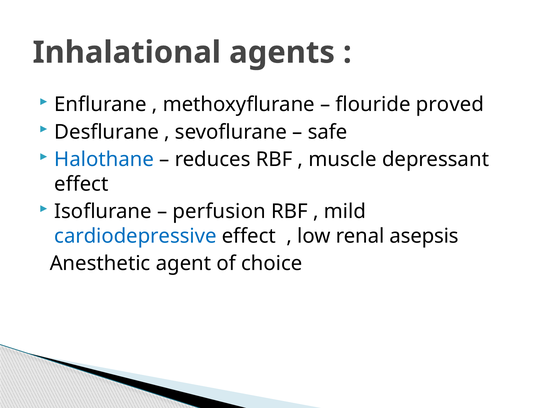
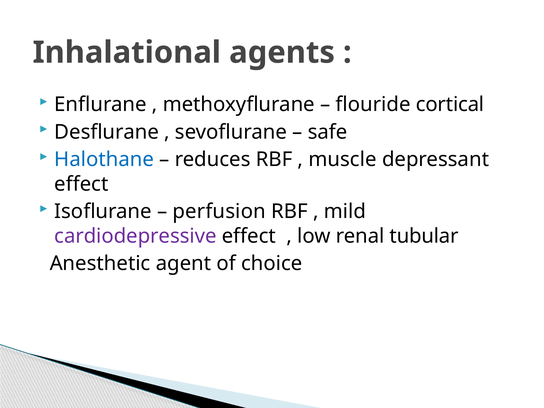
proved: proved -> cortical (450, 104)
cardiodepressive colour: blue -> purple (135, 236)
asepsis: asepsis -> tubular (424, 236)
